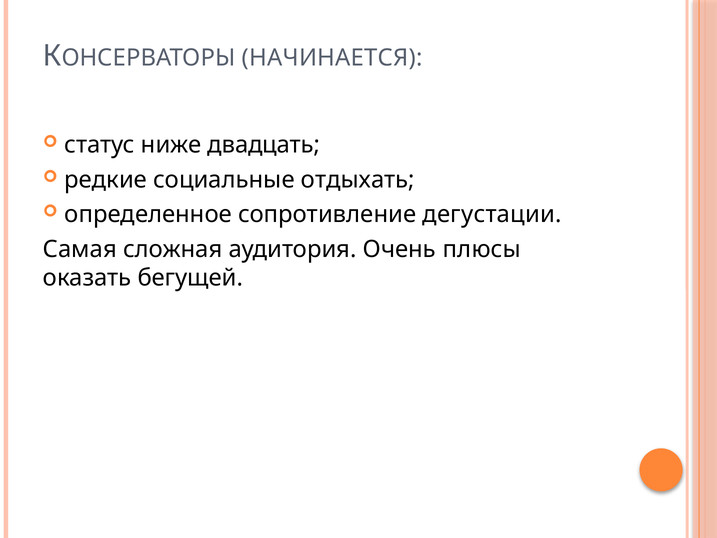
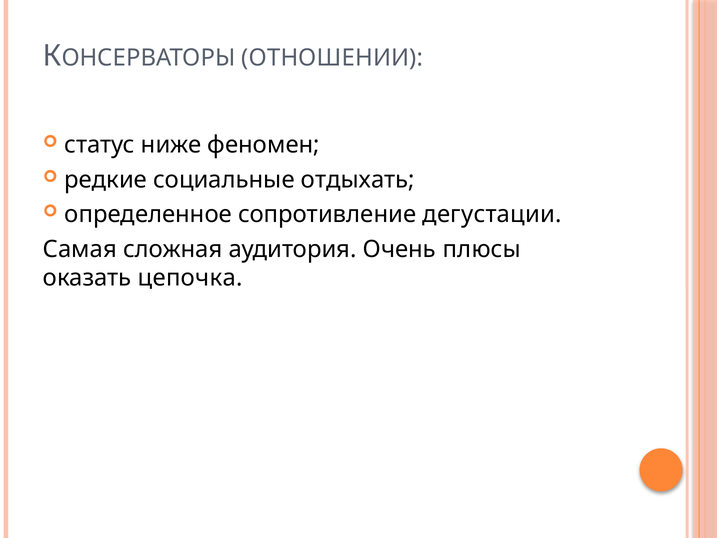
НАЧИНАЕТСЯ: НАЧИНАЕТСЯ -> ОТНОШЕНИИ (332, 58)
двадцать: двадцать -> феномен (264, 145)
бегущей: бегущей -> цепочка (190, 278)
